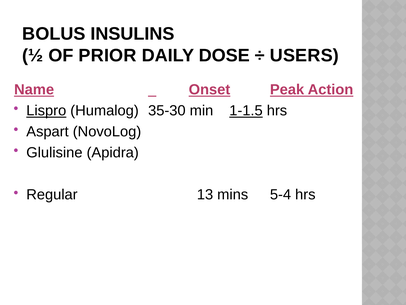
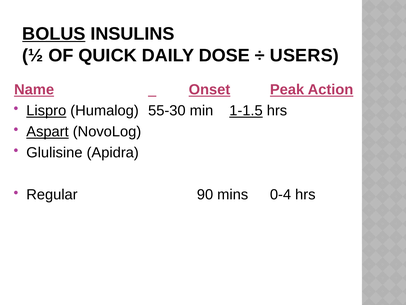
BOLUS underline: none -> present (54, 34)
PRIOR: PRIOR -> QUICK (108, 55)
35-30: 35-30 -> 55-30 (167, 111)
Aspart underline: none -> present (47, 132)
13: 13 -> 90 (205, 194)
5-4: 5-4 -> 0-4 (281, 194)
